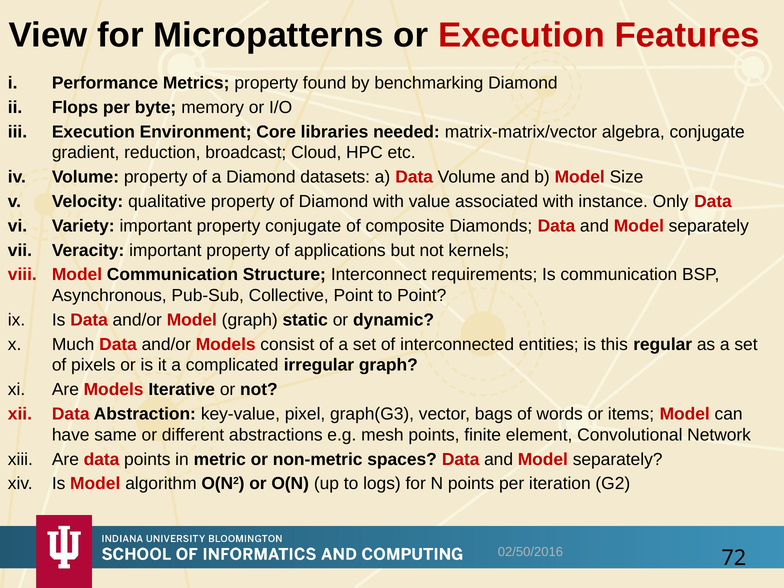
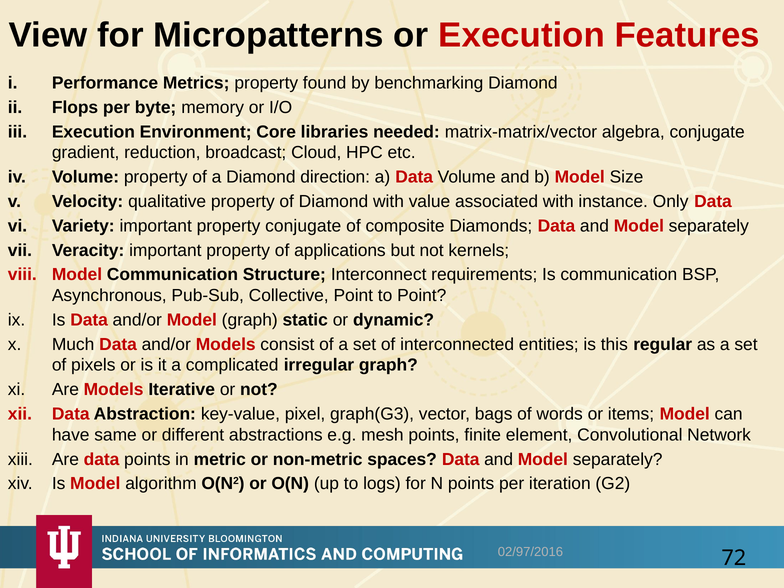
datasets: datasets -> direction (335, 177)
02/50/2016: 02/50/2016 -> 02/97/2016 (530, 552)
